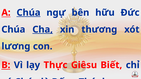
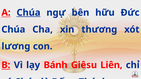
Cha underline: present -> none (43, 30)
Thực: Thực -> Bánh (56, 65)
Biết: Biết -> Liên (111, 65)
